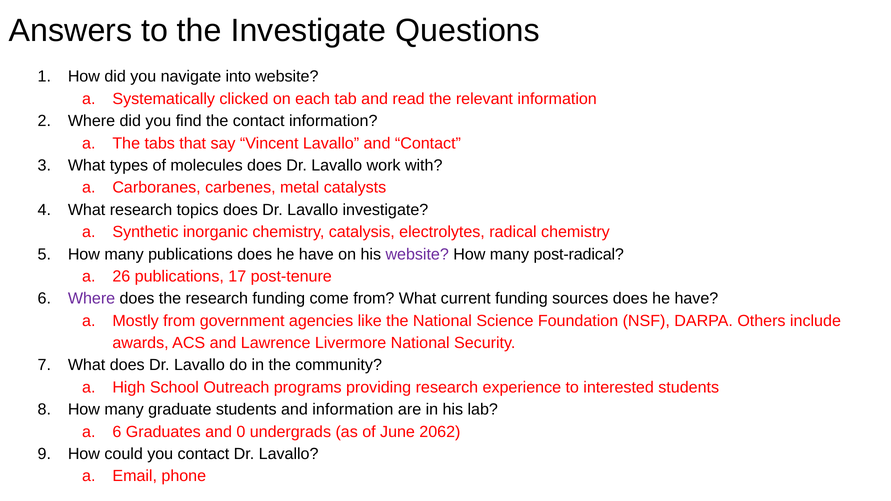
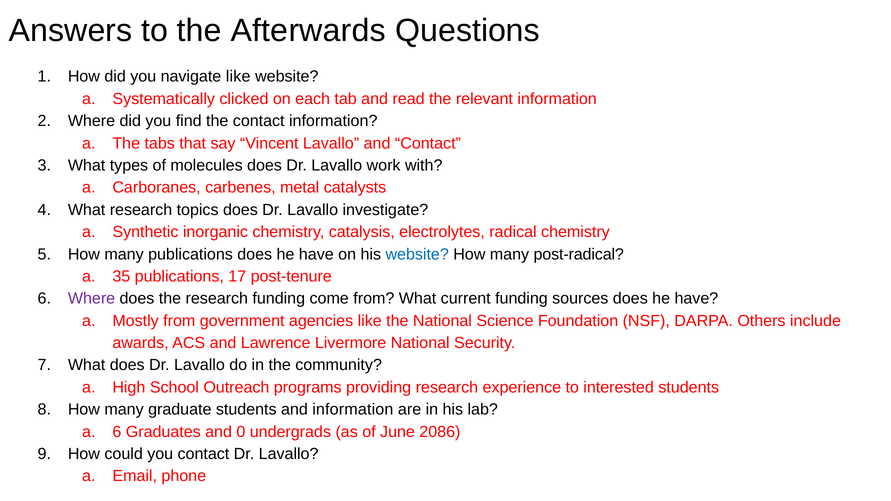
the Investigate: Investigate -> Afterwards (308, 30)
navigate into: into -> like (238, 77)
website colour: purple -> blue (417, 254)
26: 26 -> 35 (121, 277)
2062: 2062 -> 2086 (440, 432)
